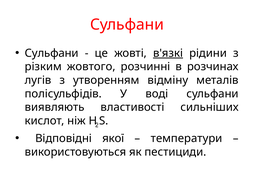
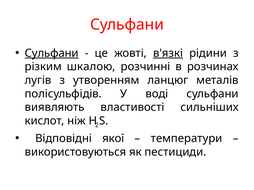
Сульфани underline: none -> present (52, 53)
жовтого: жовтого -> шкалою (91, 67)
відміну: відміну -> ланцюг (168, 80)
